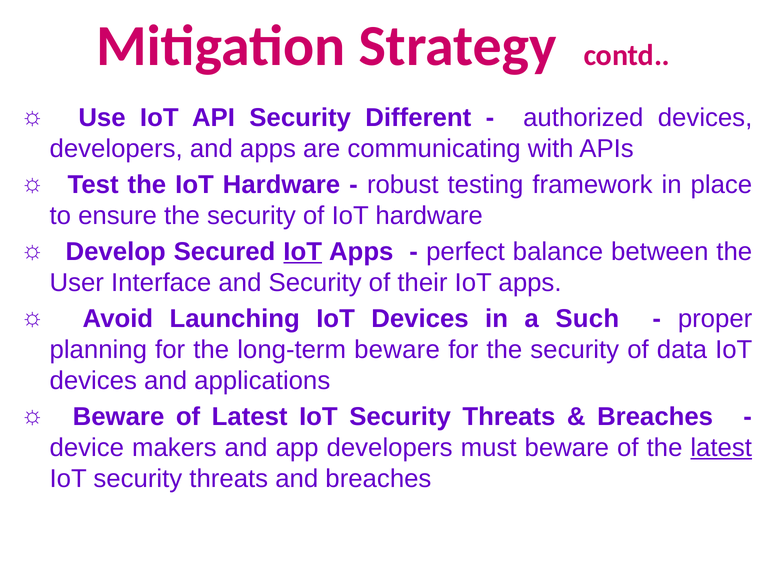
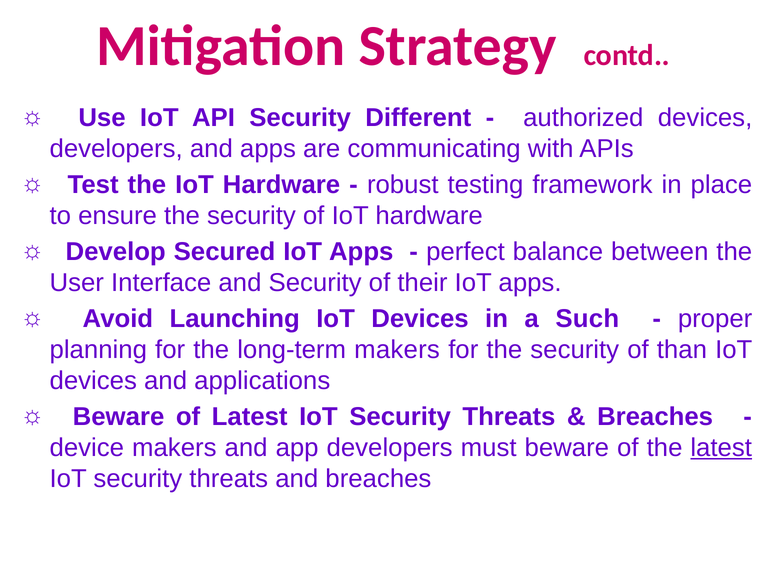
IoT underline: present -> none (303, 252)
long-term beware: beware -> makers (397, 350)
data: data -> than (682, 350)
